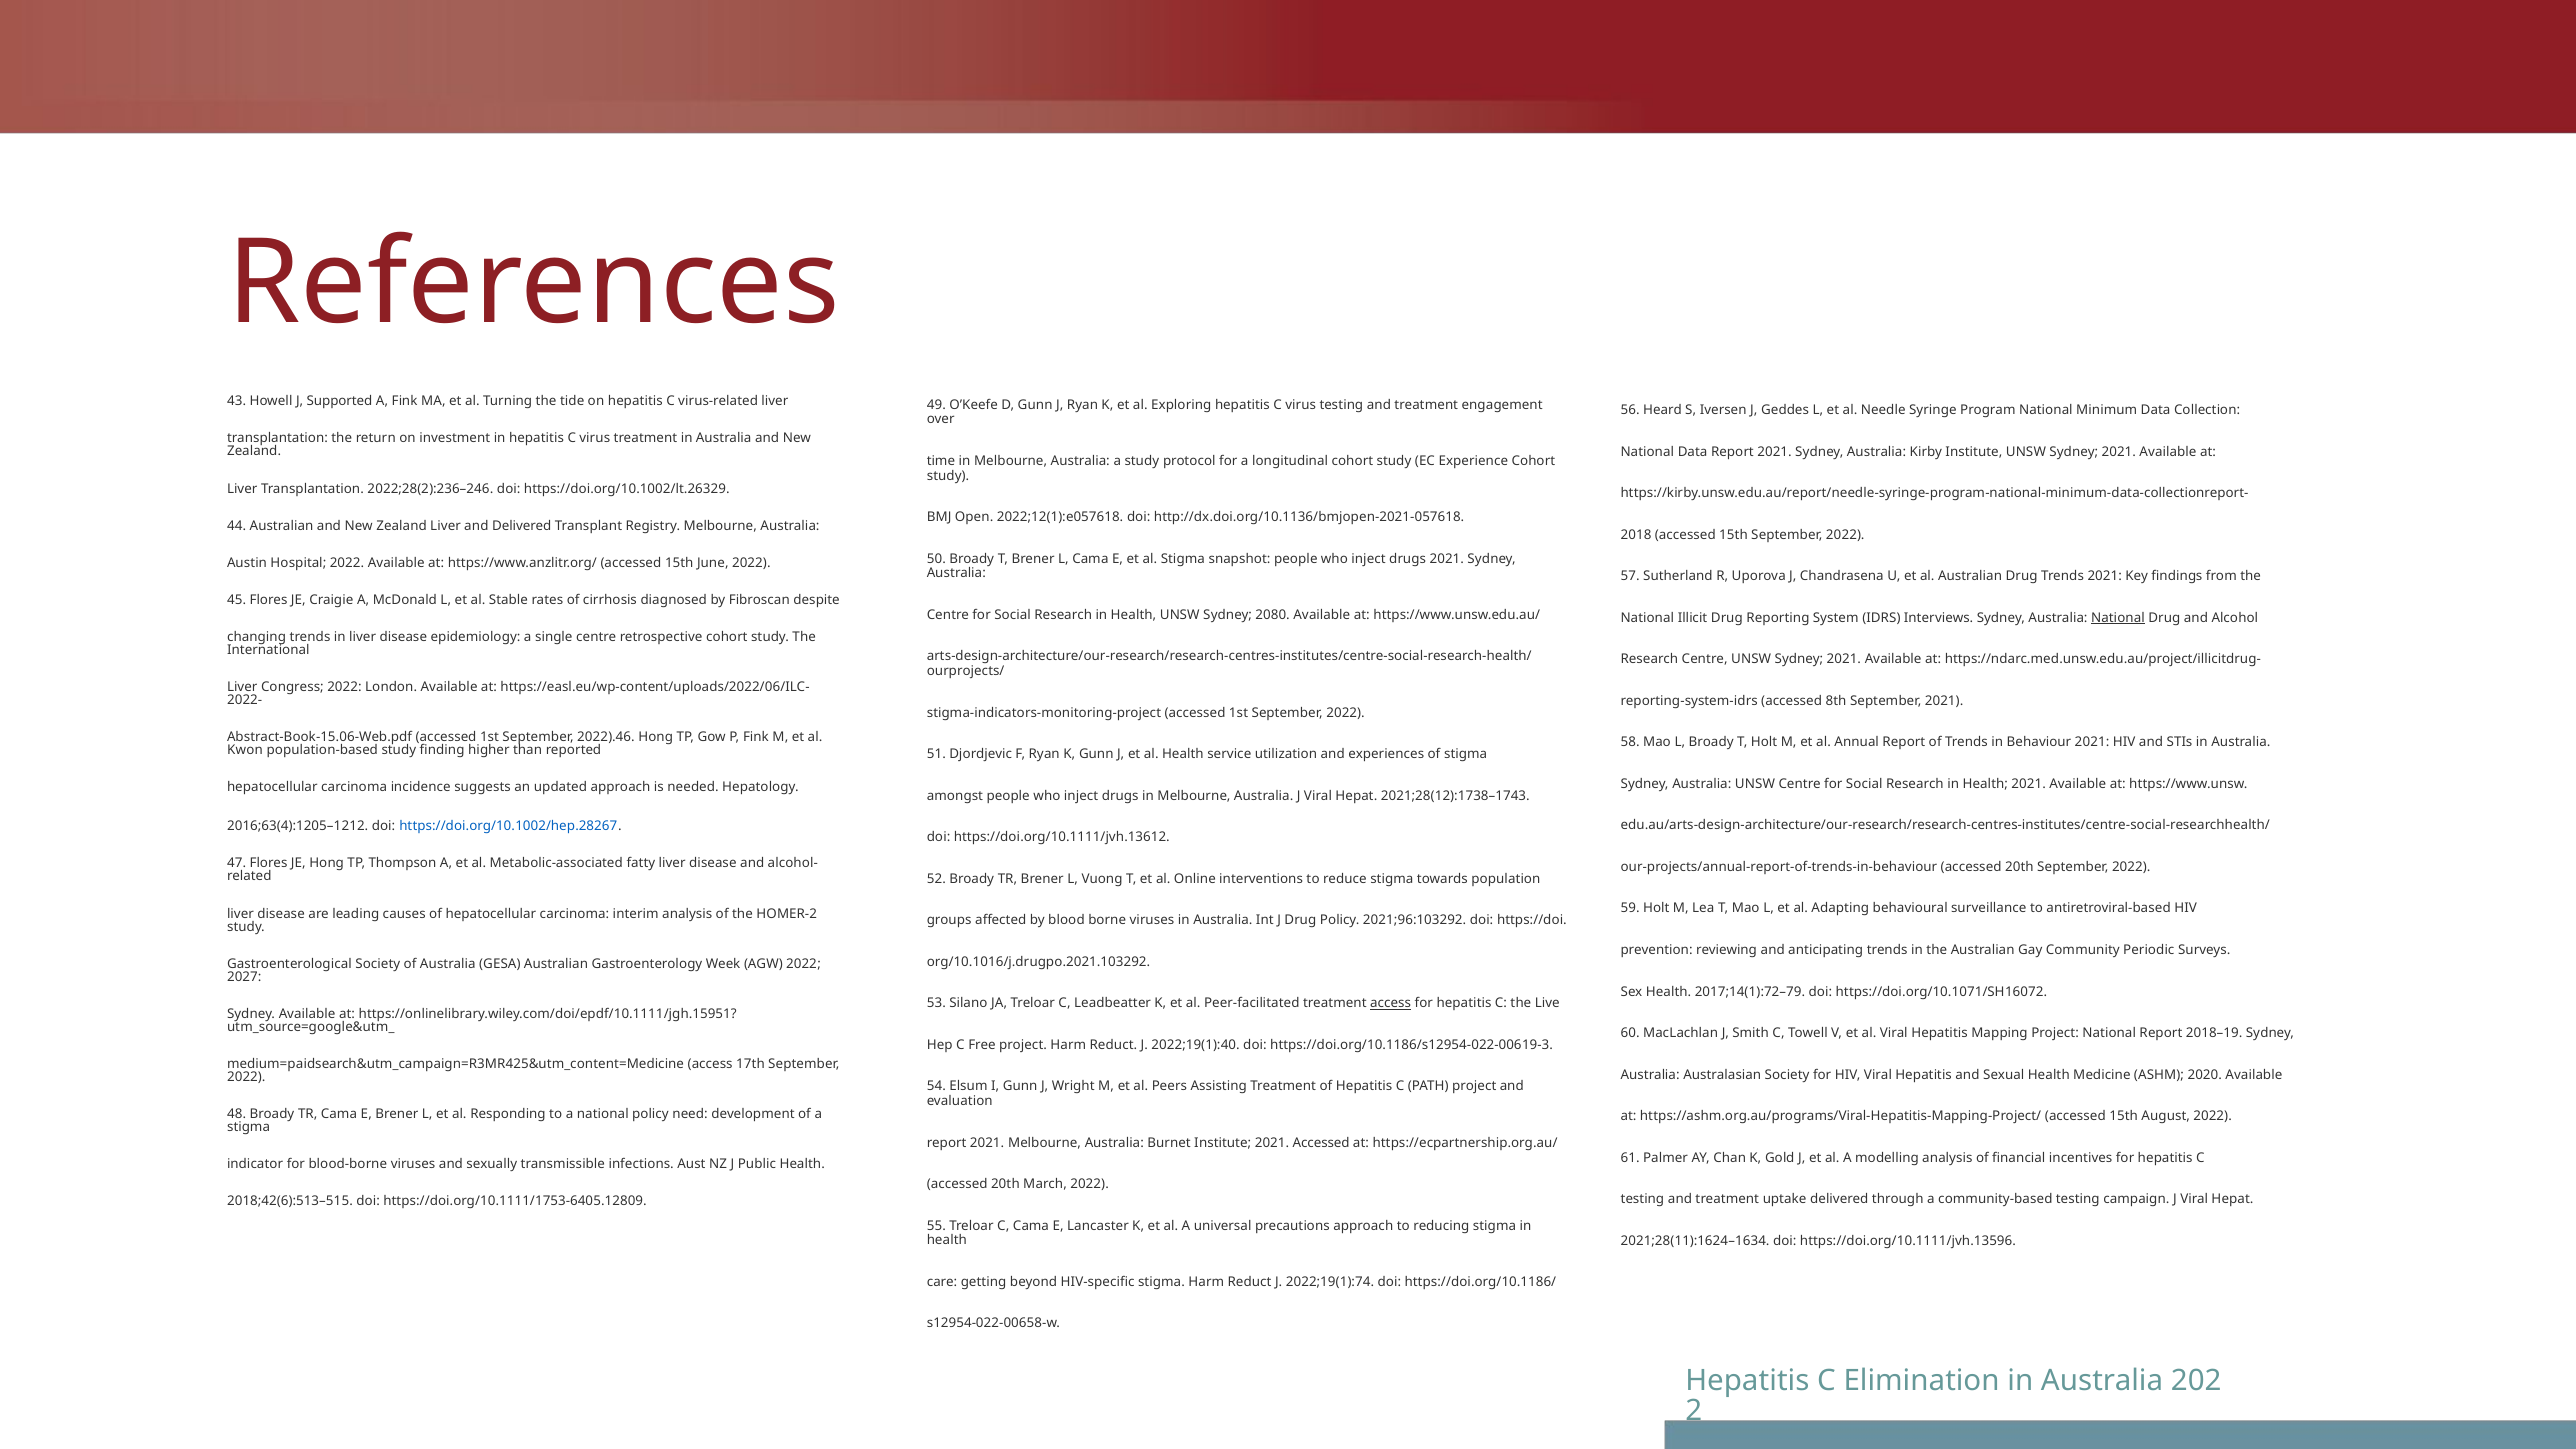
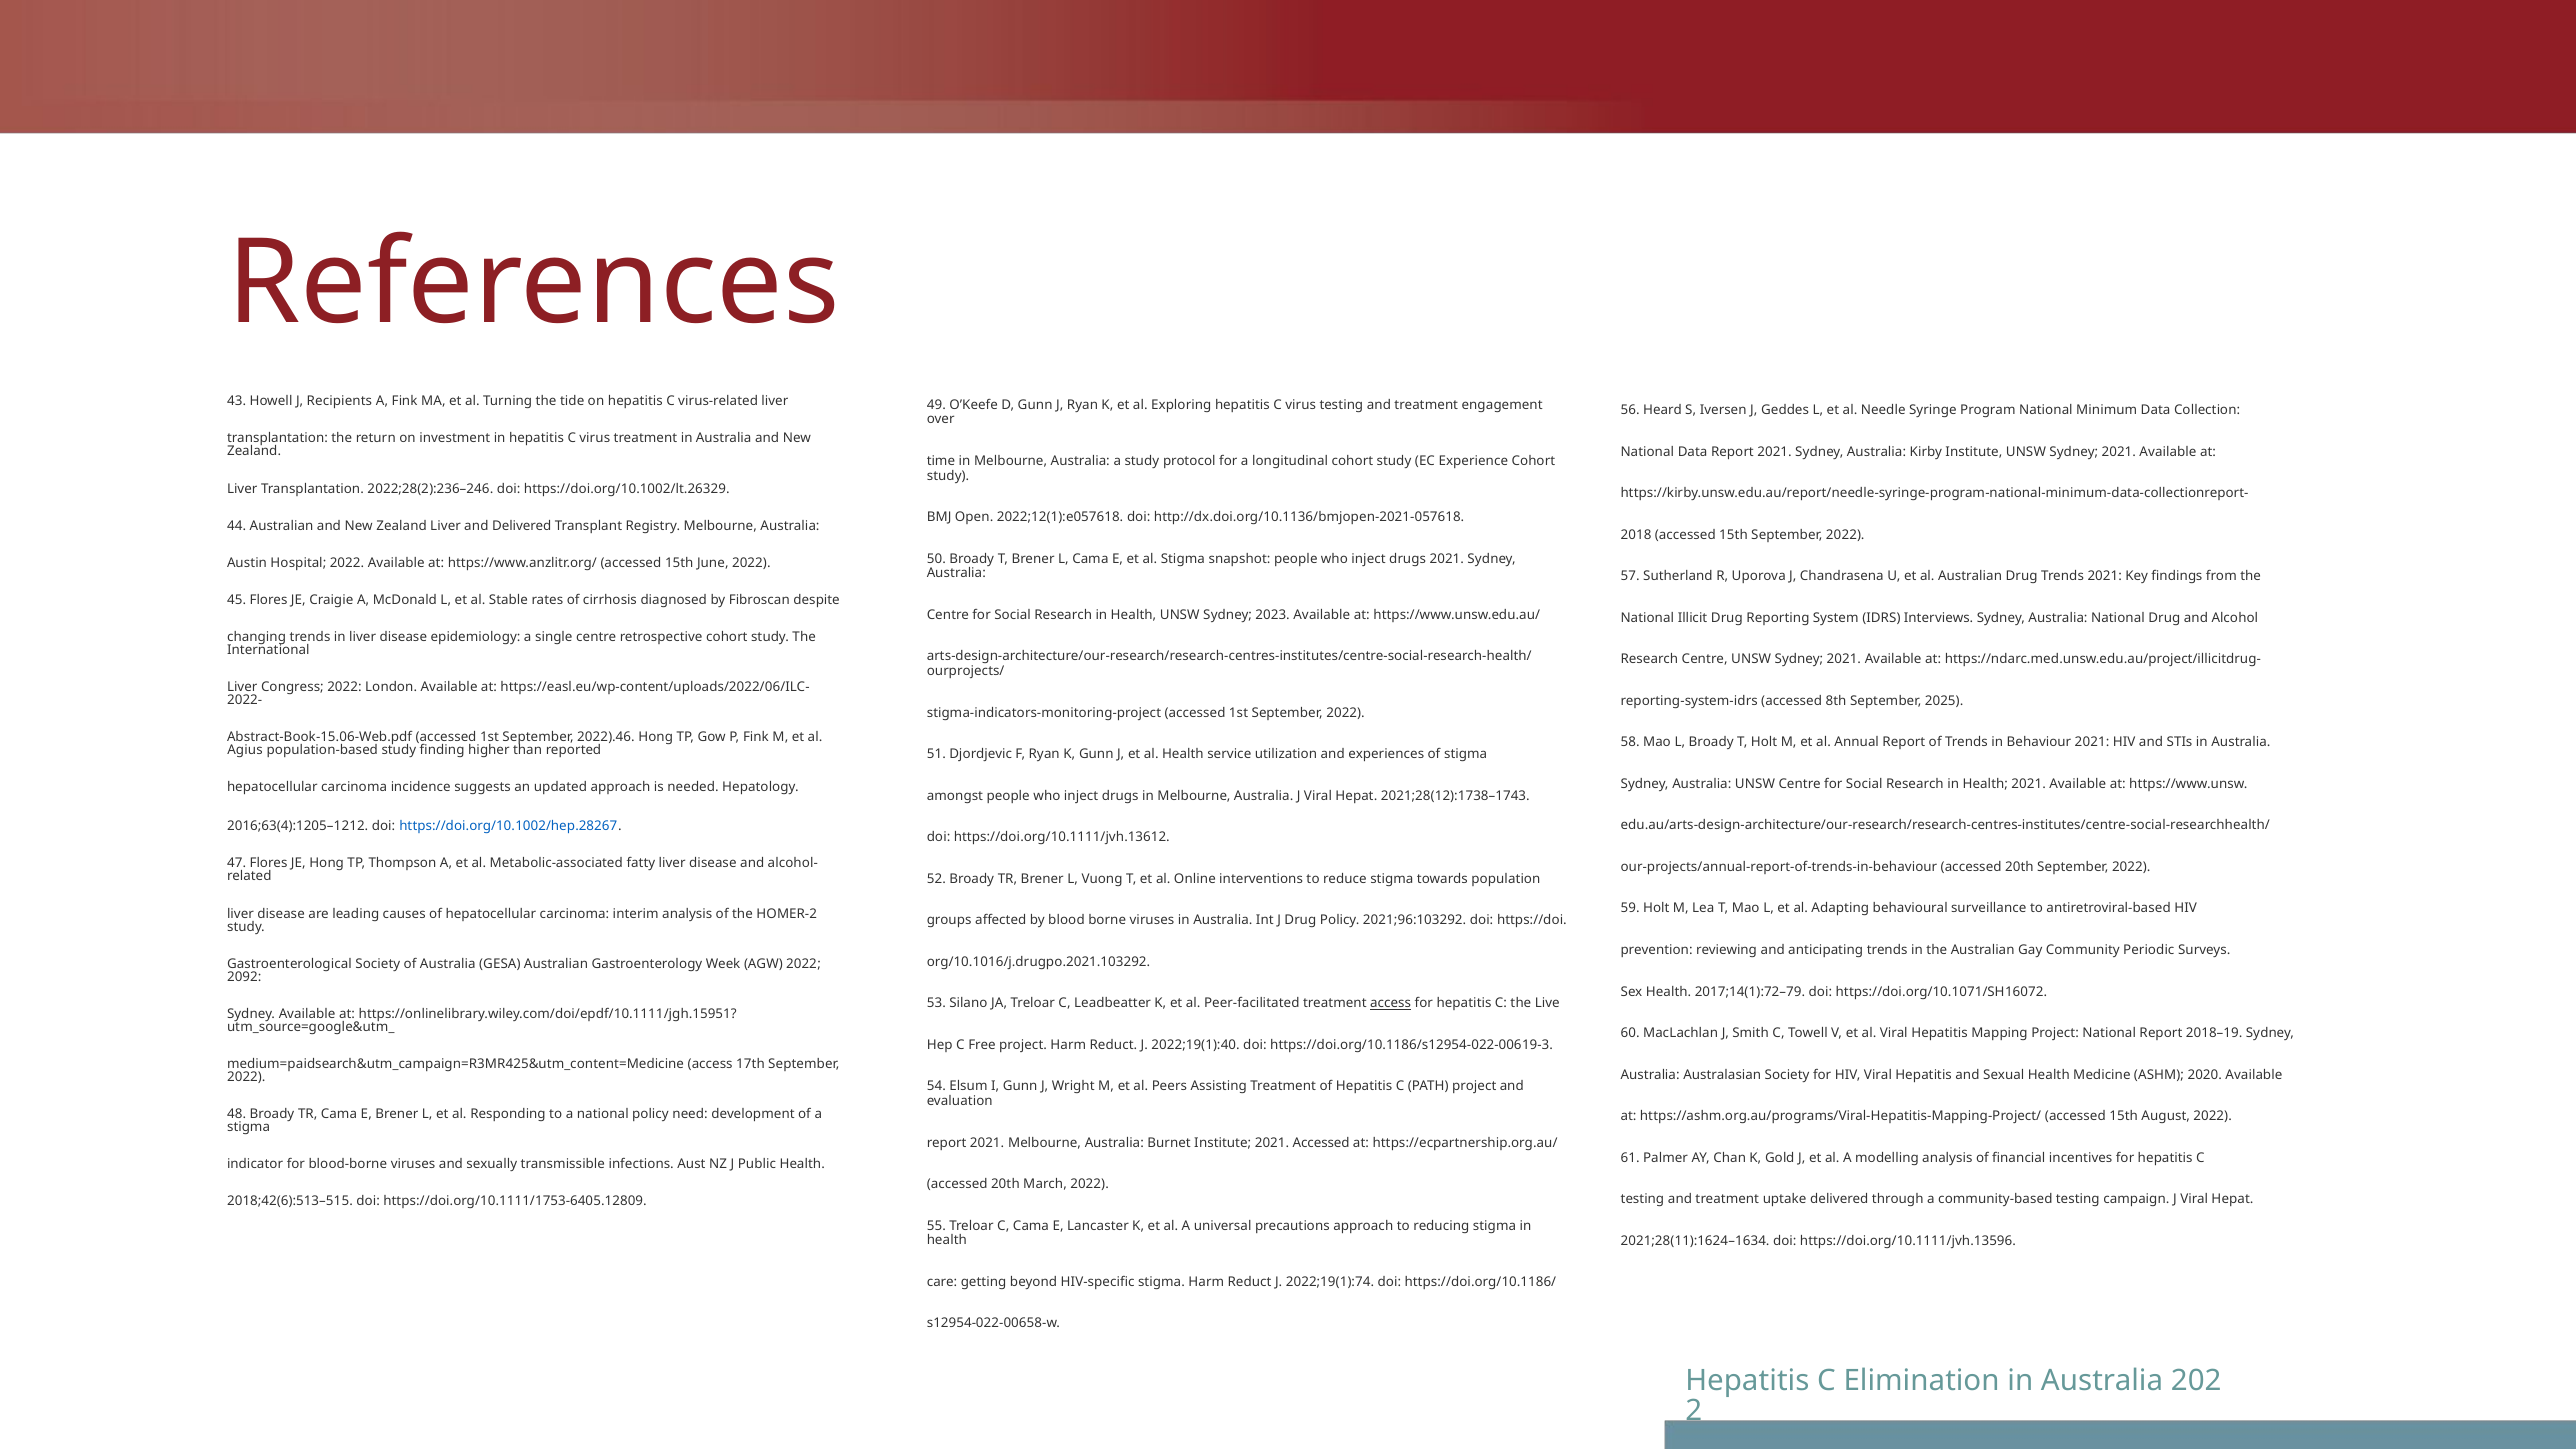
Supported: Supported -> Recipients (339, 401)
2080: 2080 -> 2023 (1273, 615)
National underline: present -> none (2118, 618)
September 2021: 2021 -> 2025 (1944, 701)
Kwon: Kwon -> Agius (245, 750)
2027: 2027 -> 2092 (244, 977)
